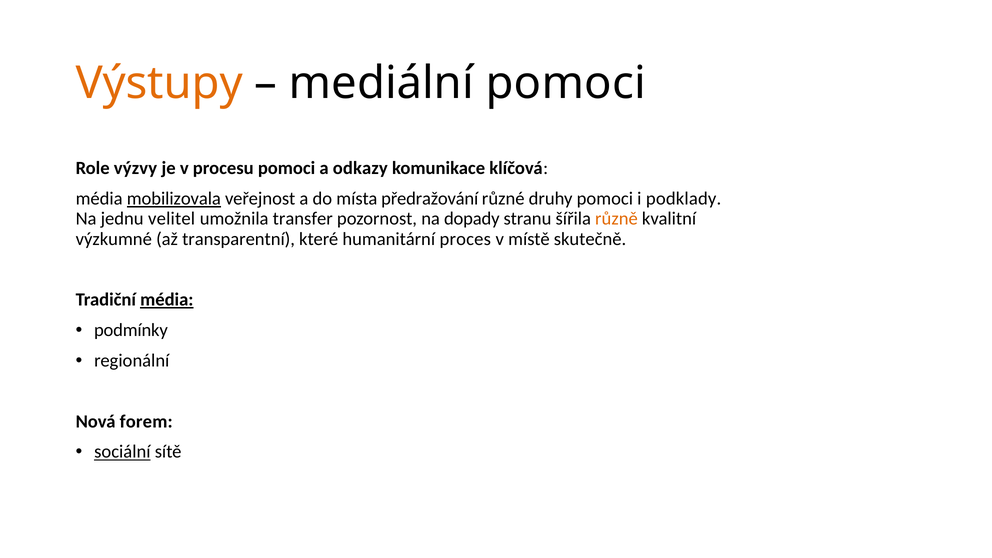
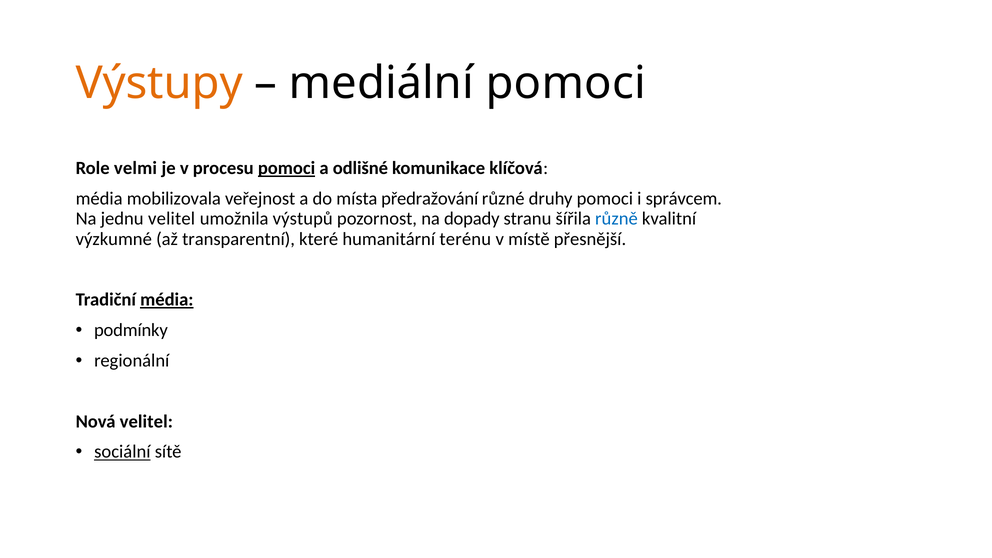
výzvy: výzvy -> velmi (135, 168)
pomoci underline: none -> present (287, 168)
odkazy: odkazy -> odlišné (360, 168)
mobilizovala underline: present -> none (174, 199)
podklady: podklady -> správcem (684, 199)
transfer: transfer -> výstupů (303, 219)
různě colour: orange -> blue (616, 219)
proces: proces -> terénu (465, 239)
skutečně: skutečně -> přesnější (590, 239)
Nová forem: forem -> velitel (146, 421)
